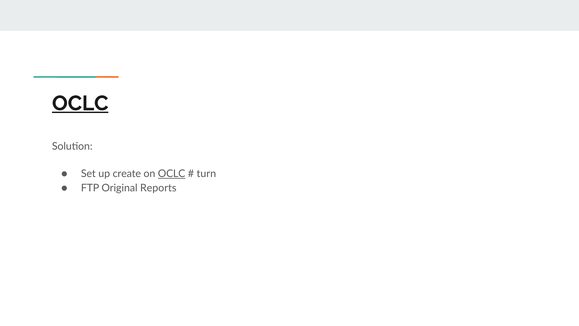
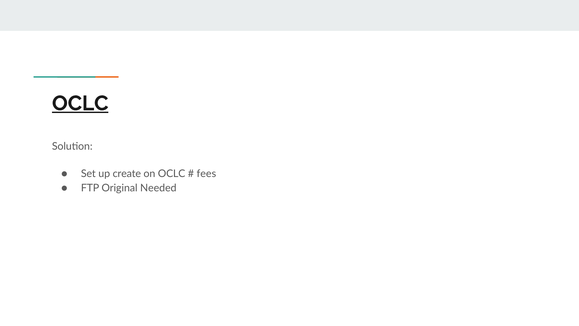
OCLC underline: present -> none (172, 174)
turn: turn -> fees (206, 174)
Reports: Reports -> Needed (158, 188)
